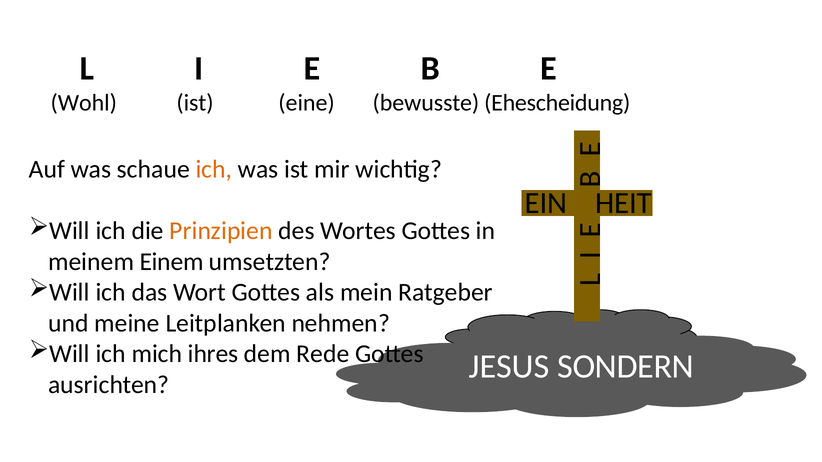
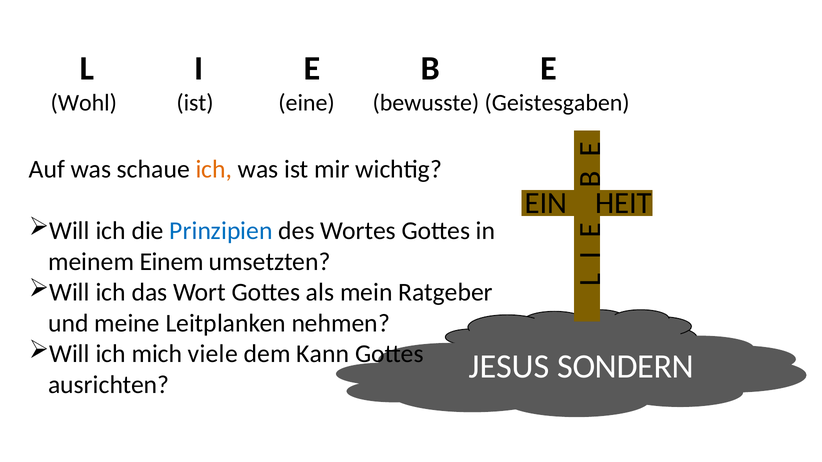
Ehescheidung: Ehescheidung -> Geistesgaben (557, 103)
Prinzipien colour: orange -> blue (221, 231)
ihres: ihres -> viele (213, 354)
Rede: Rede -> Kann (323, 354)
